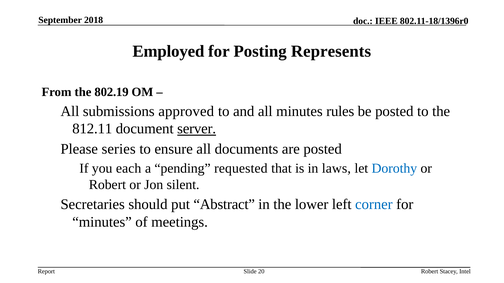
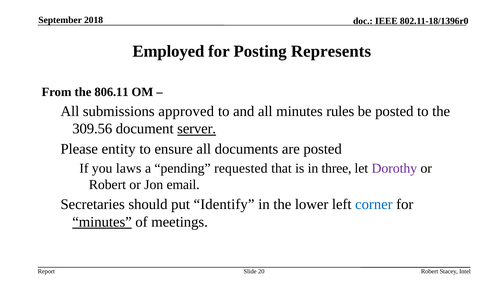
802.19: 802.19 -> 806.11 (112, 92)
812.11: 812.11 -> 309.56 (92, 129)
series: series -> entity (119, 149)
each: each -> laws (129, 169)
laws: laws -> three (337, 169)
Dorothy colour: blue -> purple (394, 169)
silent: silent -> email (183, 185)
Abstract: Abstract -> Identify (224, 205)
minutes underline: none -> present (102, 222)
